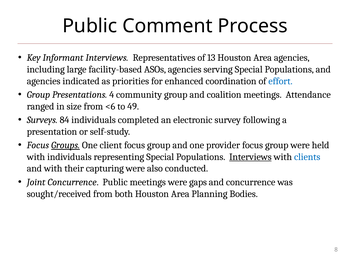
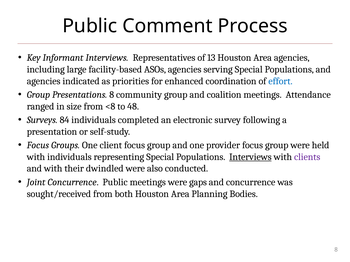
Presentations 4: 4 -> 8 (112, 95)
<6: <6 -> <8 (110, 107)
49: 49 -> 48 (133, 107)
Groups underline: present -> none (65, 145)
clients colour: blue -> purple (307, 157)
capturing: capturing -> dwindled (105, 169)
